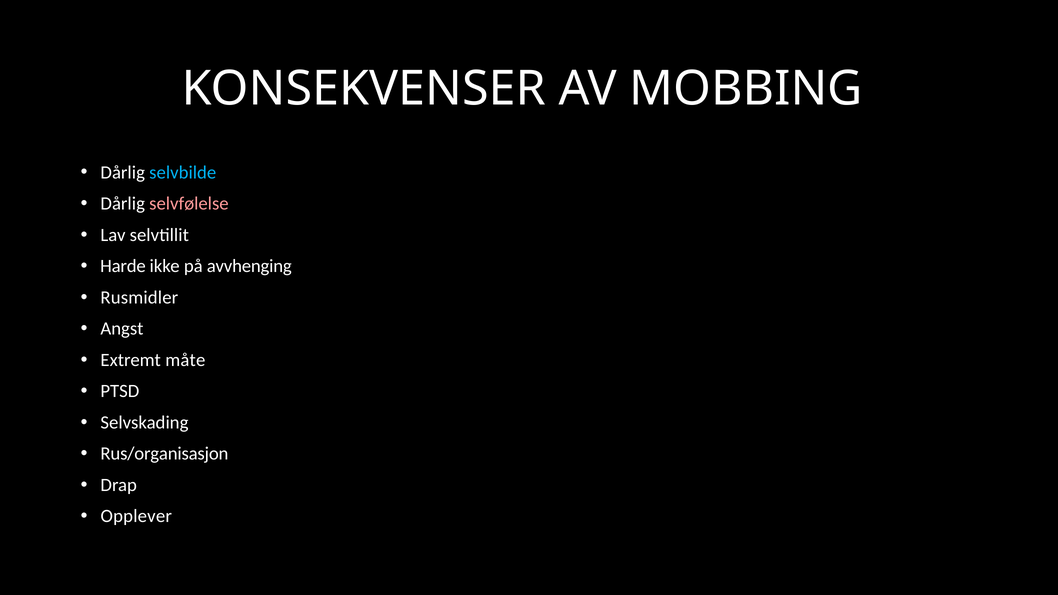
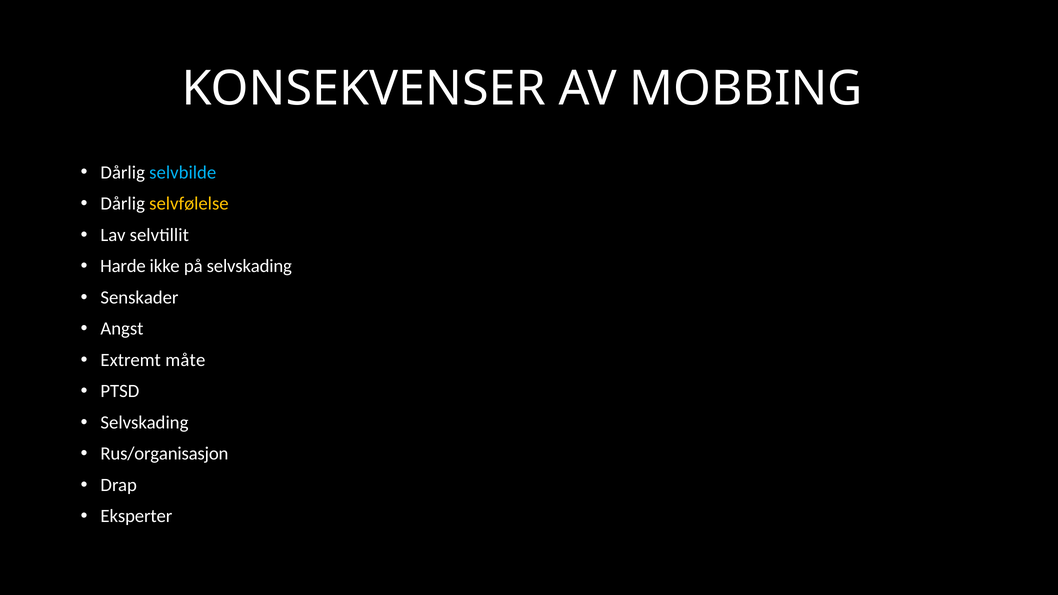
selvfølelse colour: pink -> yellow (189, 204)
på avvhenging: avvhenging -> selvskading (249, 266)
Rusmidler: Rusmidler -> Senskader (139, 297)
Opplever: Opplever -> Eksperter (136, 516)
